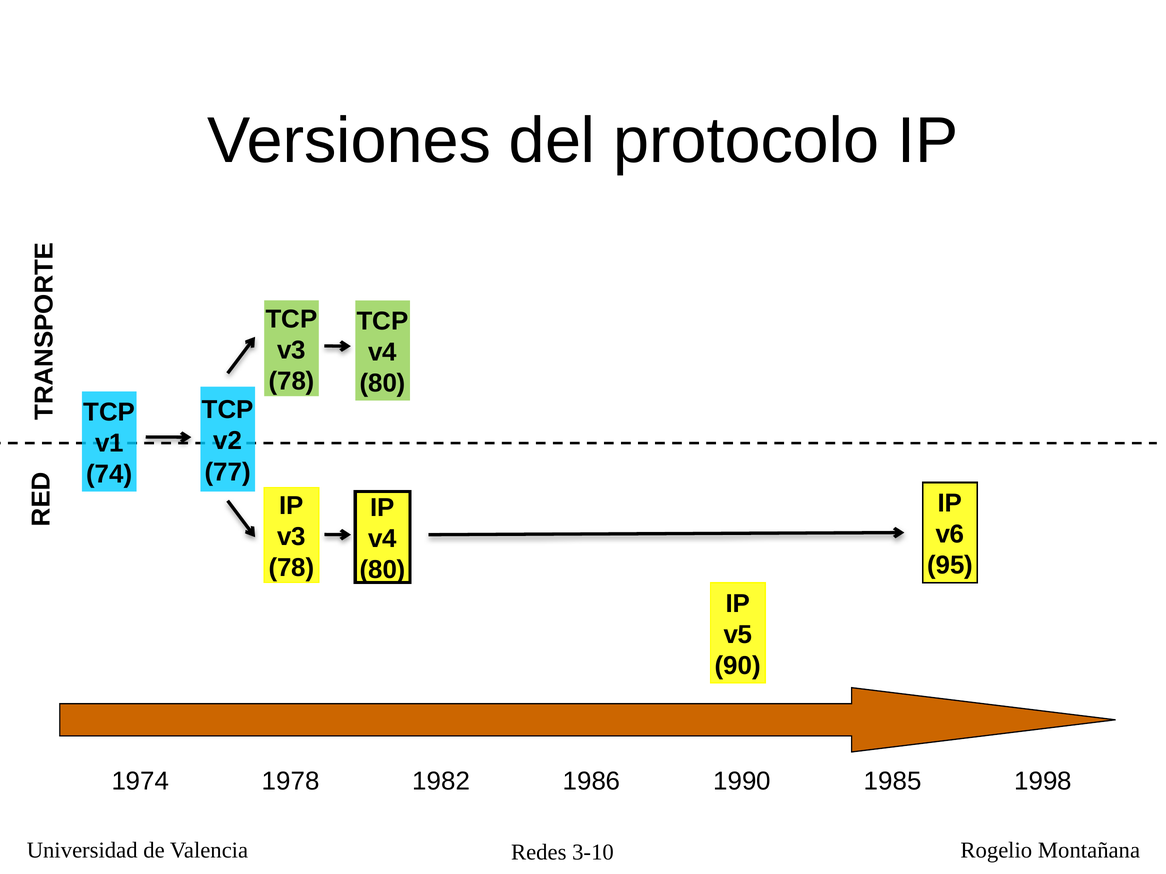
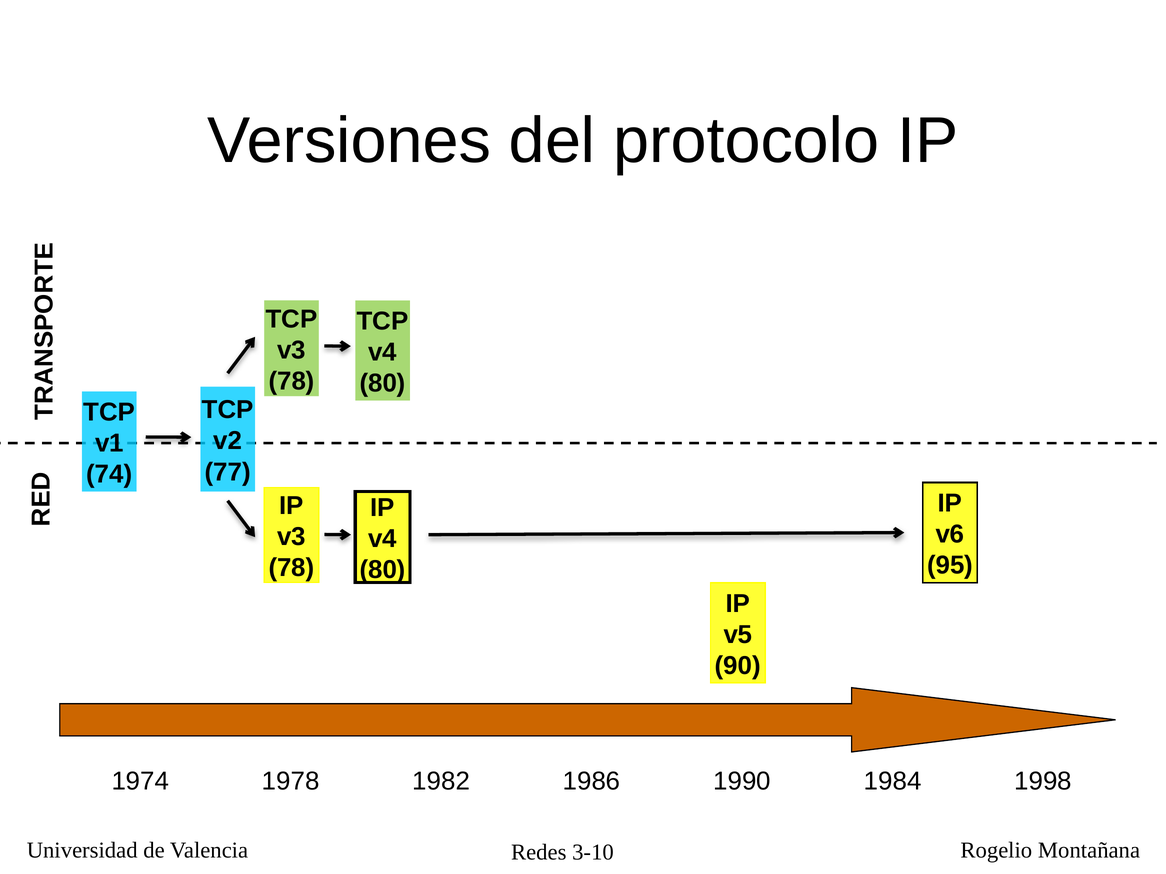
1985: 1985 -> 1984 (893, 782)
